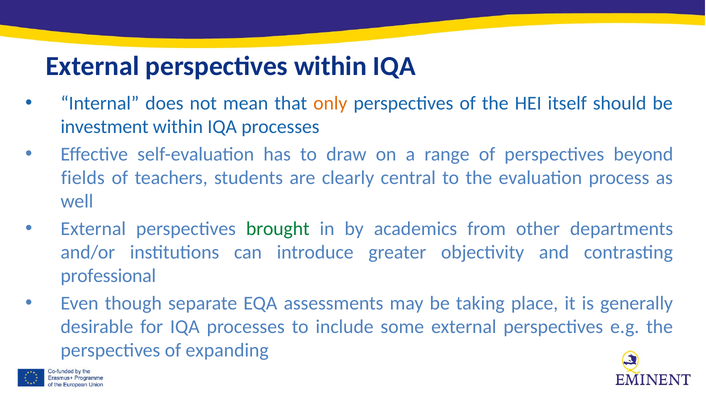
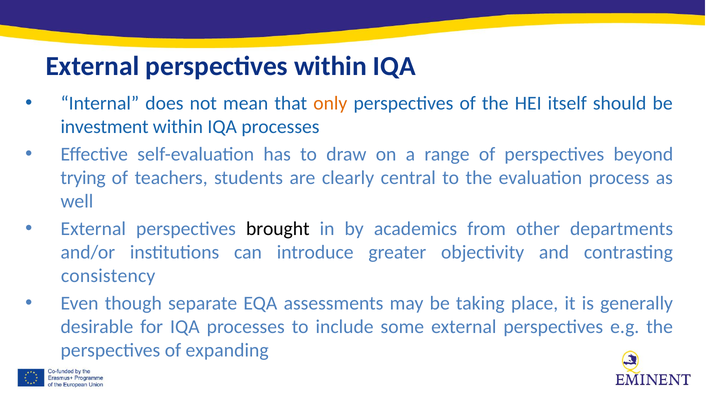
fields: fields -> trying (83, 178)
brought colour: green -> black (278, 229)
professional: professional -> consistency (108, 276)
